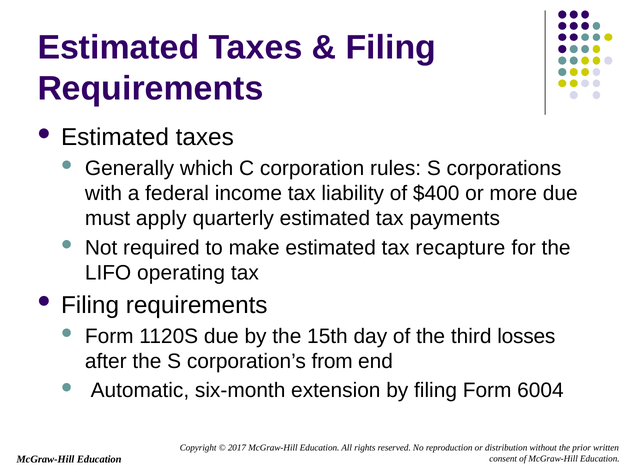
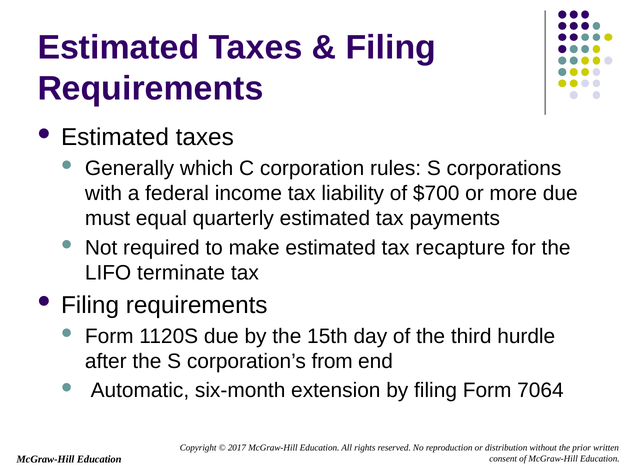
$400: $400 -> $700 (436, 193)
apply: apply -> equal (161, 218)
operating: operating -> terminate (181, 273)
losses: losses -> hurdle (526, 336)
6004: 6004 -> 7064 (540, 390)
